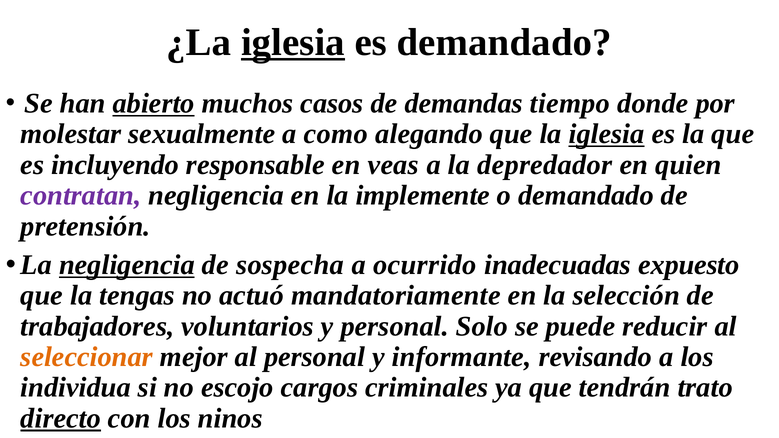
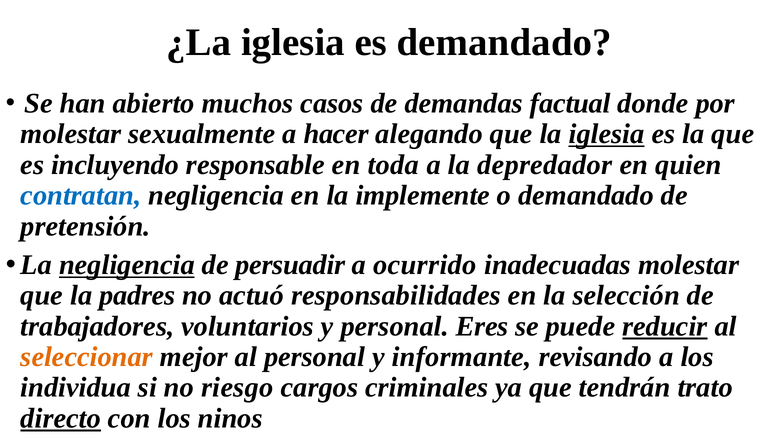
iglesia underline: present -> none (293, 42)
abierto underline: present -> none (154, 103)
tiempo: tiempo -> factual (570, 103)
como: como -> hacer (336, 134)
veas: veas -> toda (393, 165)
contratan colour: purple -> blue (81, 196)
sospecha: sospecha -> persuadir (290, 265)
inadecuadas expuesto: expuesto -> molestar (689, 265)
tengas: tengas -> padres (137, 296)
mandatoriamente: mandatoriamente -> responsabilidades (396, 296)
Solo: Solo -> Eres (482, 326)
reducir underline: none -> present (665, 326)
escojo: escojo -> riesgo (237, 388)
